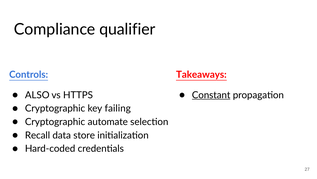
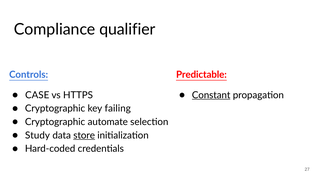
Takeaways: Takeaways -> Predictable (201, 74)
ALSO: ALSO -> CASE (37, 95)
Recall: Recall -> Study (37, 135)
store underline: none -> present (84, 135)
